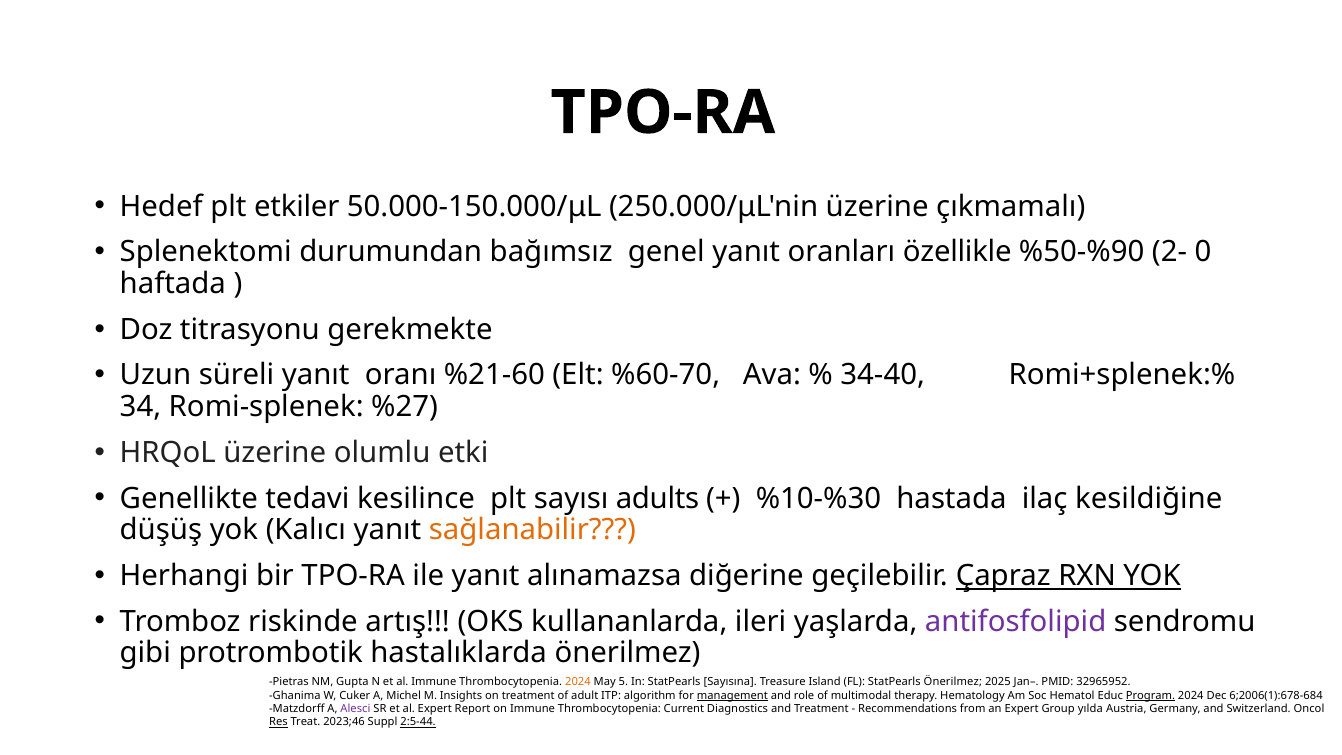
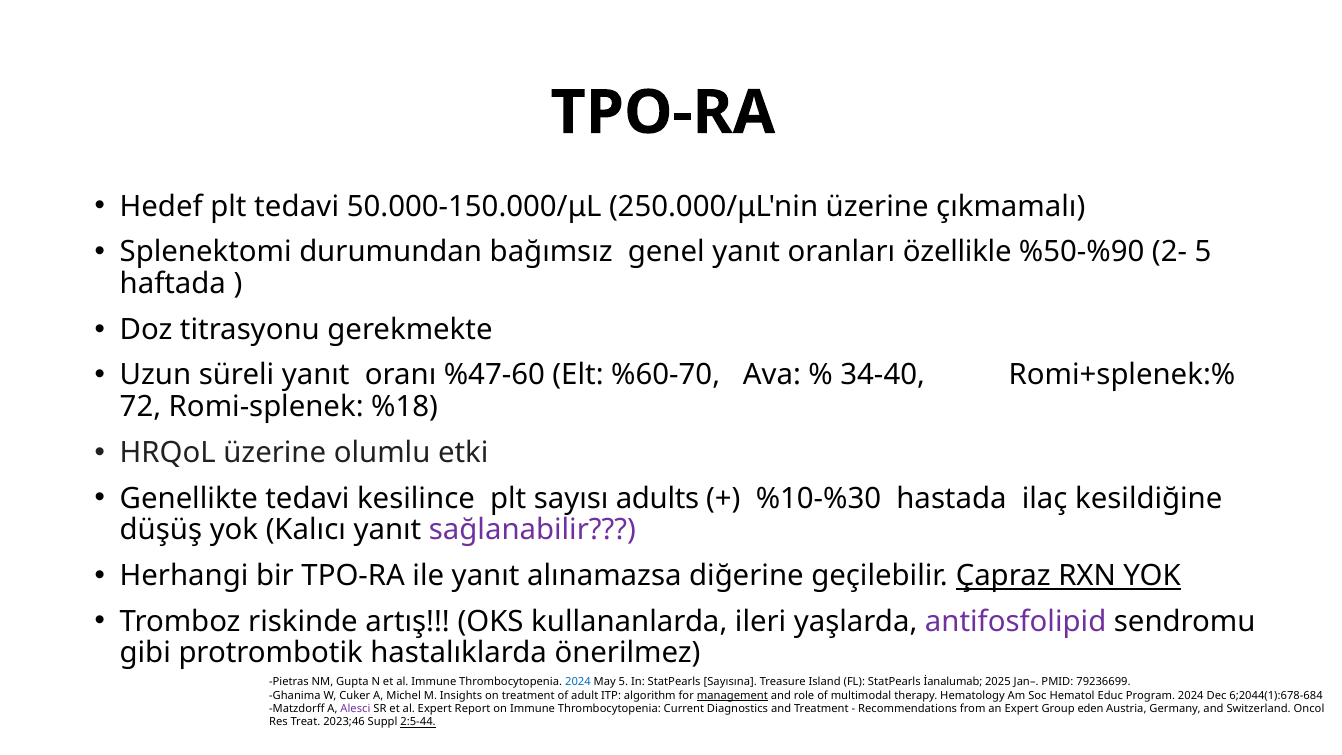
plt etkiler: etkiler -> tedavi (297, 206)
2- 0: 0 -> 5 (1203, 252)
%21-60: %21-60 -> %47-60 (494, 375)
34: 34 -> 72 (140, 407)
%27: %27 -> %18 (405, 407)
sağlanabilir colour: orange -> purple (532, 530)
2024 colour: orange -> blue (578, 682)
StatPearls Önerilmez: Önerilmez -> İanalumab (953, 682)
32965952: 32965952 -> 79236699 (1103, 682)
Program underline: present -> none (1151, 695)
6;2006(1):678-684: 6;2006(1):678-684 -> 6;2044(1):678-684 (1276, 695)
yılda: yılda -> eden (1091, 709)
Res underline: present -> none (278, 722)
